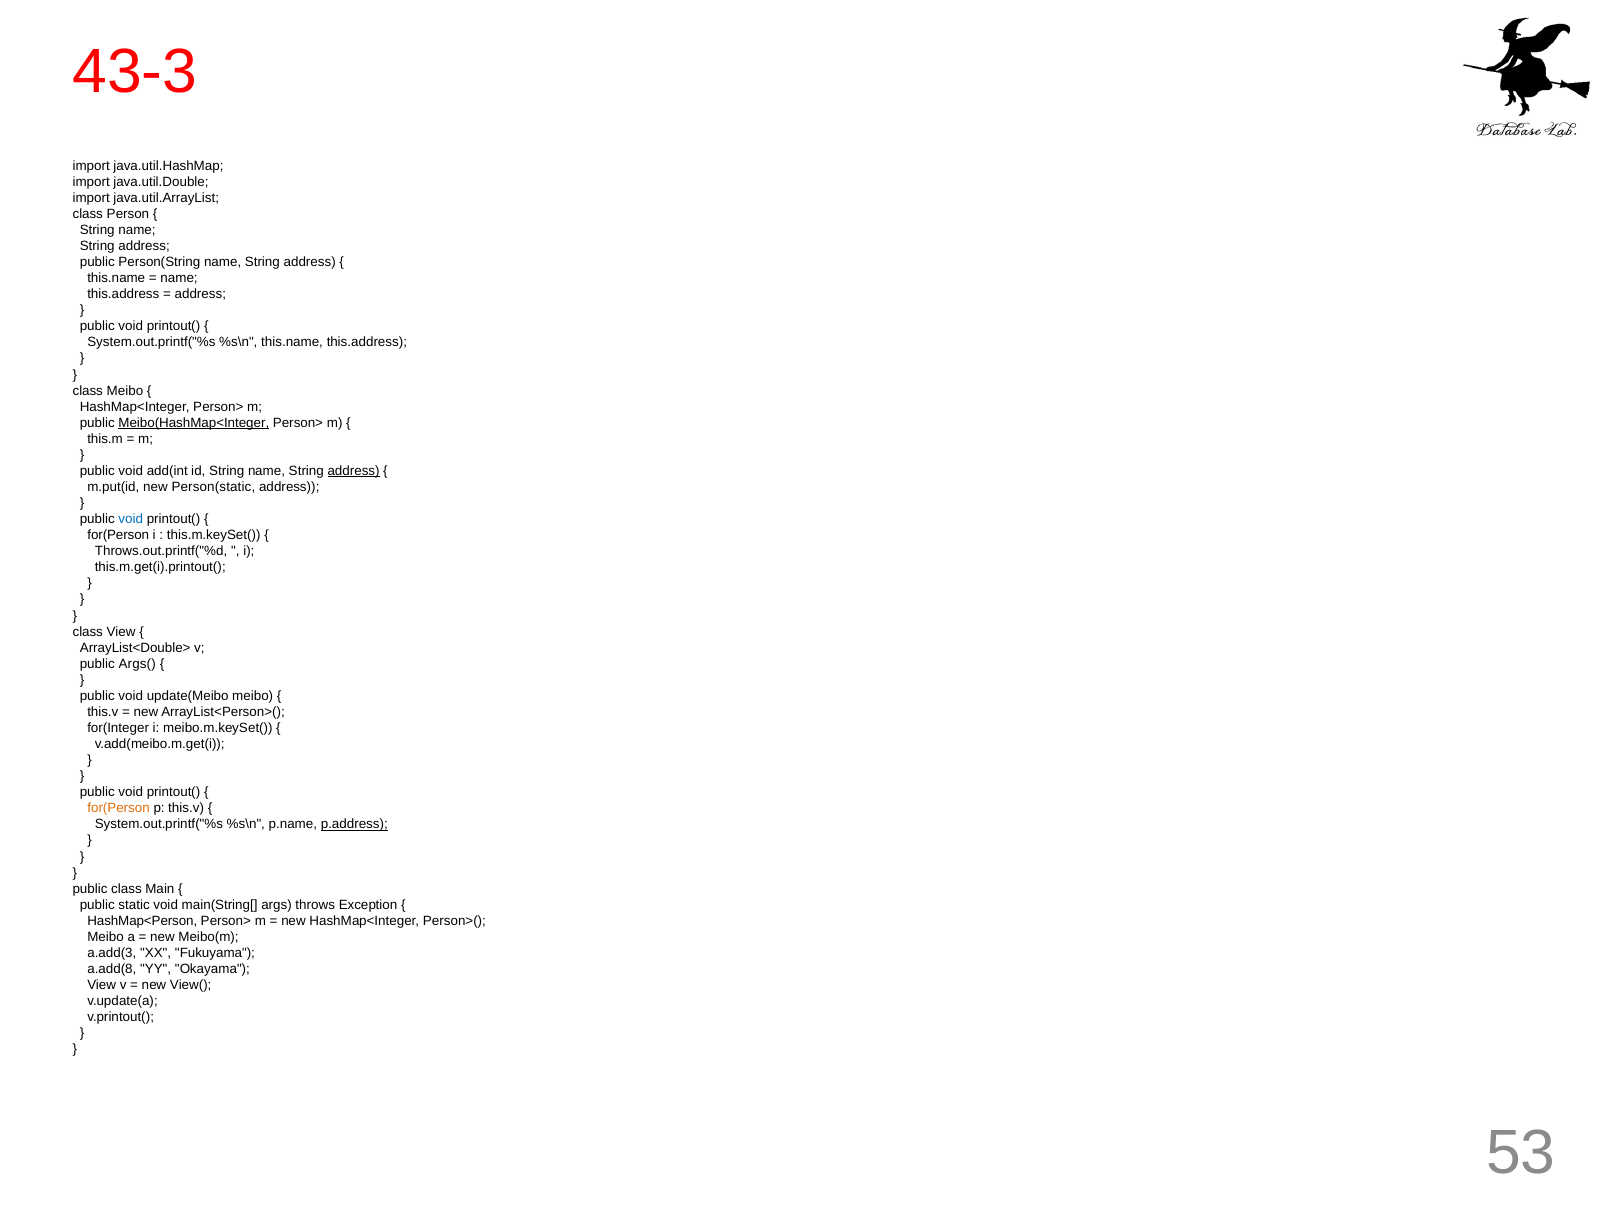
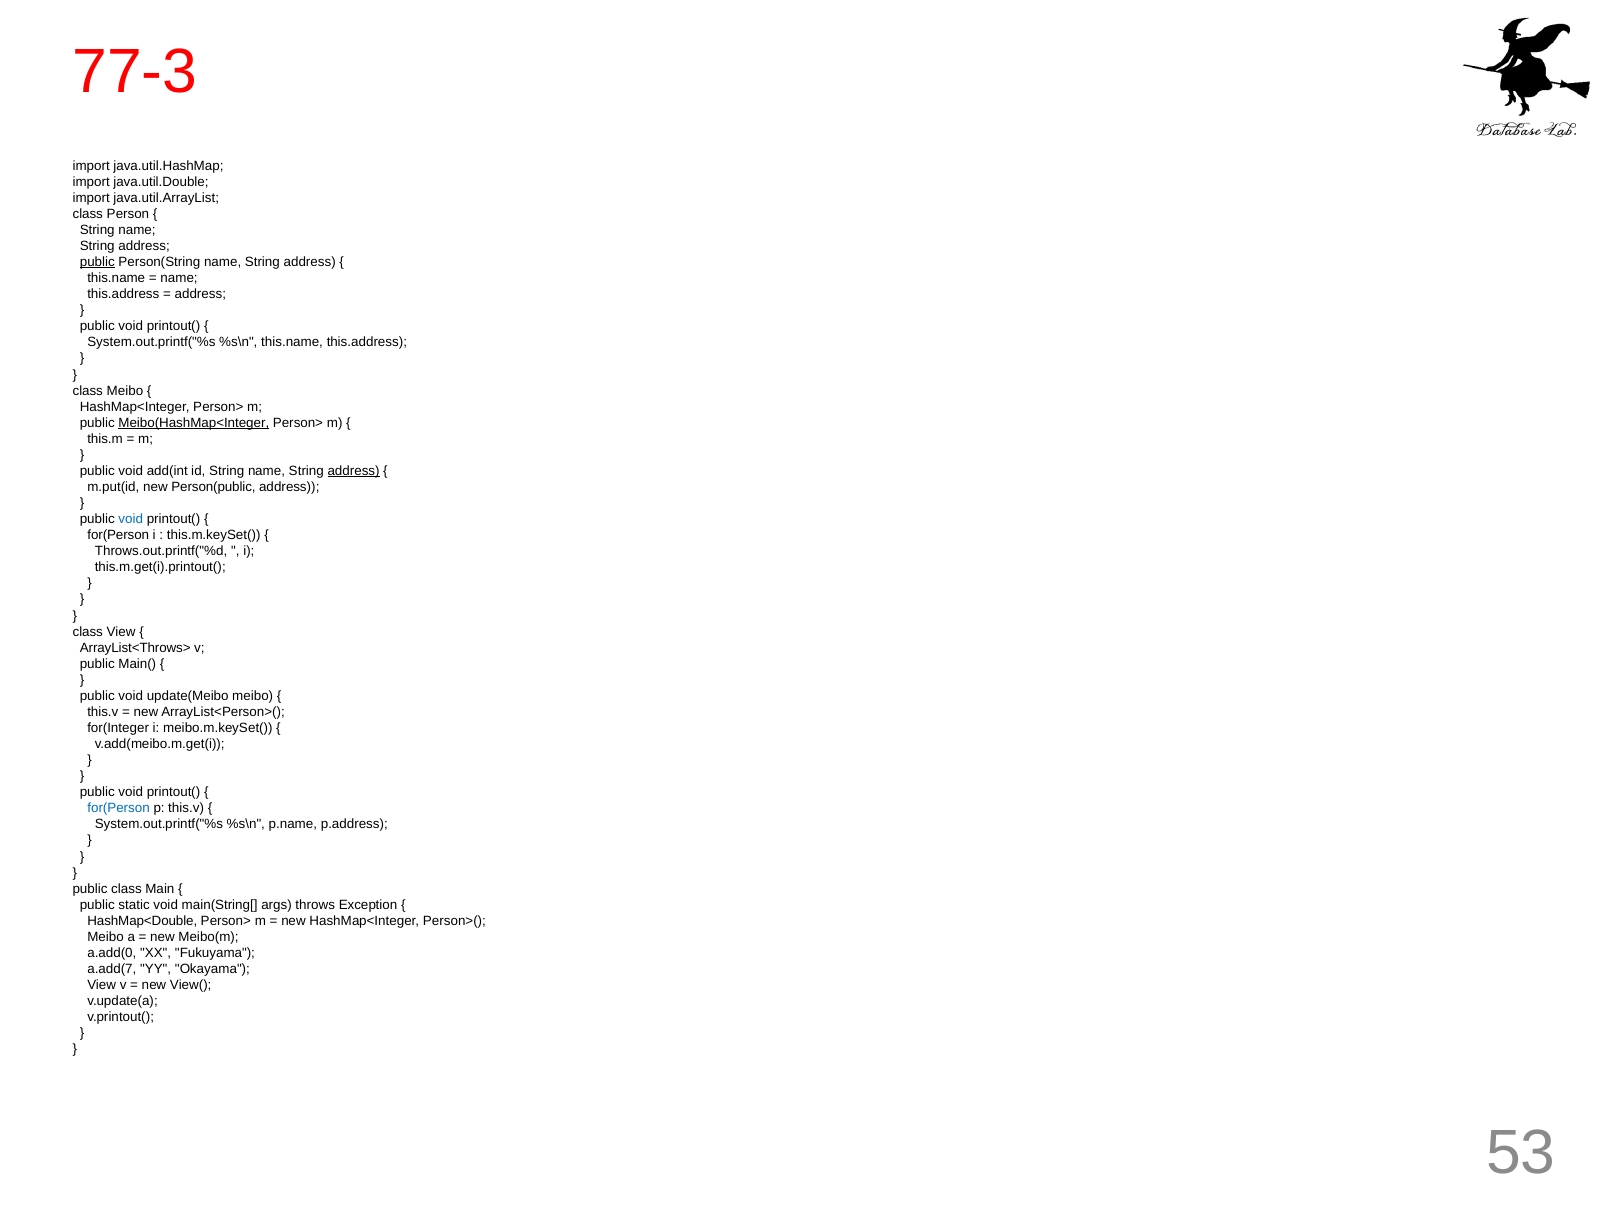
43-3: 43-3 -> 77-3 (135, 72)
public underline: none -> present (97, 262)
Person(static: Person(static -> Person(public (214, 487)
ArrayList<Double>: ArrayList<Double> -> ArrayList<Throws> (135, 648)
Args(: Args( -> Main( (137, 664)
for(Person colour: orange -> blue (119, 809)
p.address underline: present -> none (354, 825)
HashMap<Person: HashMap<Person -> HashMap<Double (142, 921)
a.add(3: a.add(3 -> a.add(0 (112, 953)
a.add(8: a.add(8 -> a.add(7 (112, 969)
